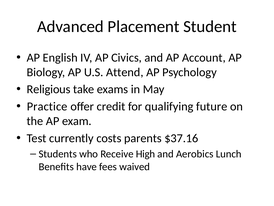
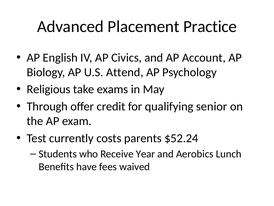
Student: Student -> Practice (210, 27)
Practice: Practice -> Through (47, 106)
future: future -> senior (212, 106)
$37.16: $37.16 -> $52.24 (181, 138)
High: High -> Year (145, 154)
